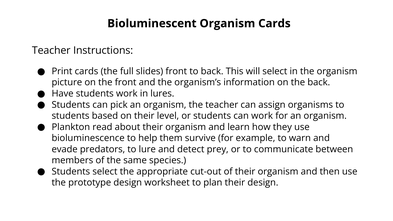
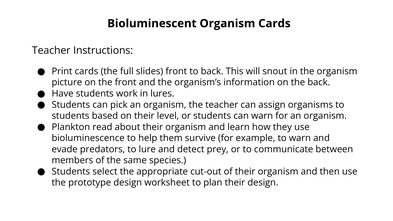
will select: select -> snout (275, 71)
can work: work -> warn (262, 116)
